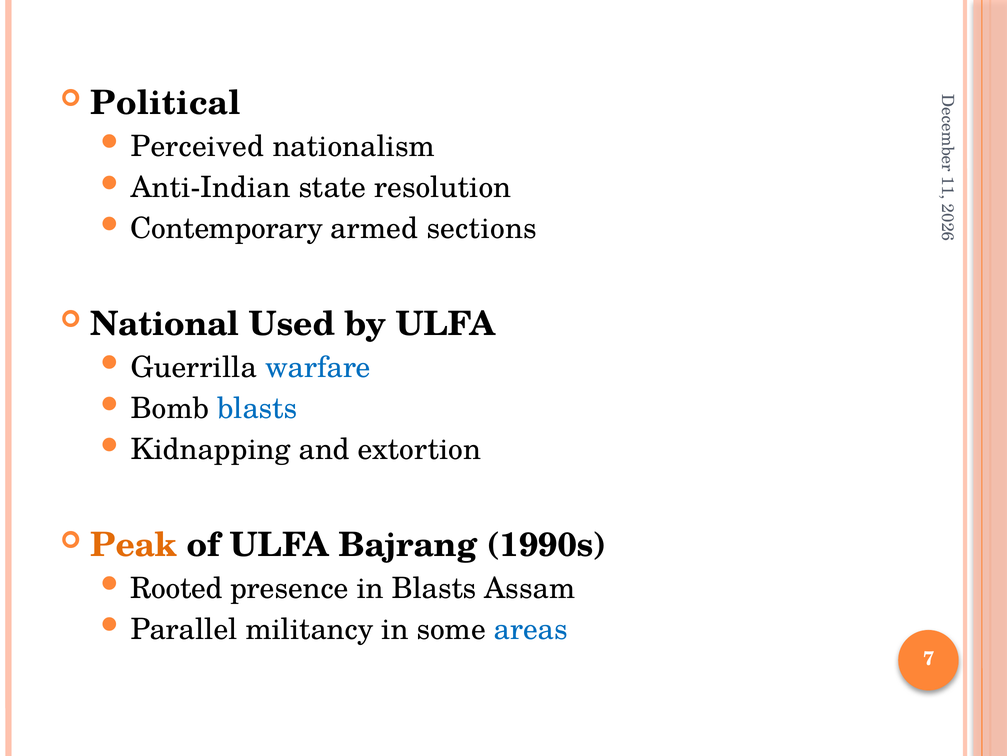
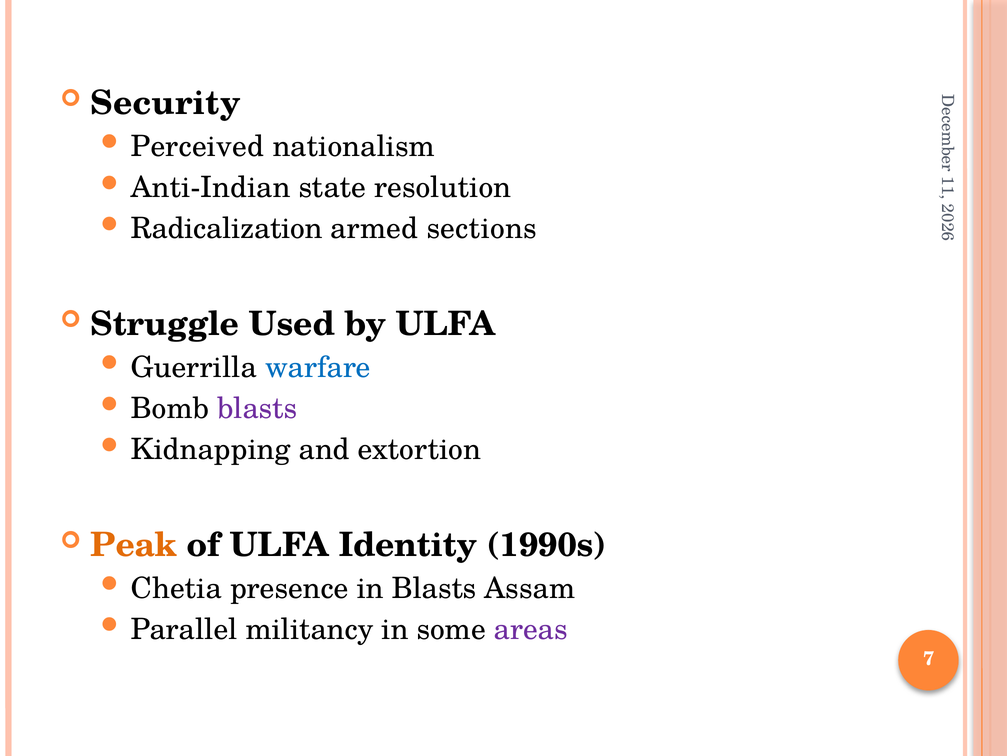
Political: Political -> Security (166, 103)
Contemporary: Contemporary -> Radicalization (227, 229)
National: National -> Struggle (165, 324)
blasts colour: blue -> purple (257, 408)
Bajrang: Bajrang -> Identity (408, 544)
Rooted: Rooted -> Chetia (176, 588)
areas colour: blue -> purple (531, 629)
